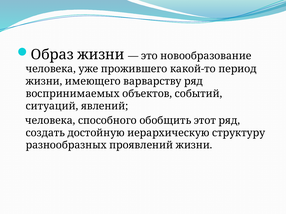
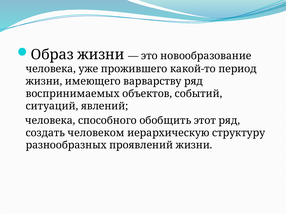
достойную: достойную -> человеком (96, 133)
